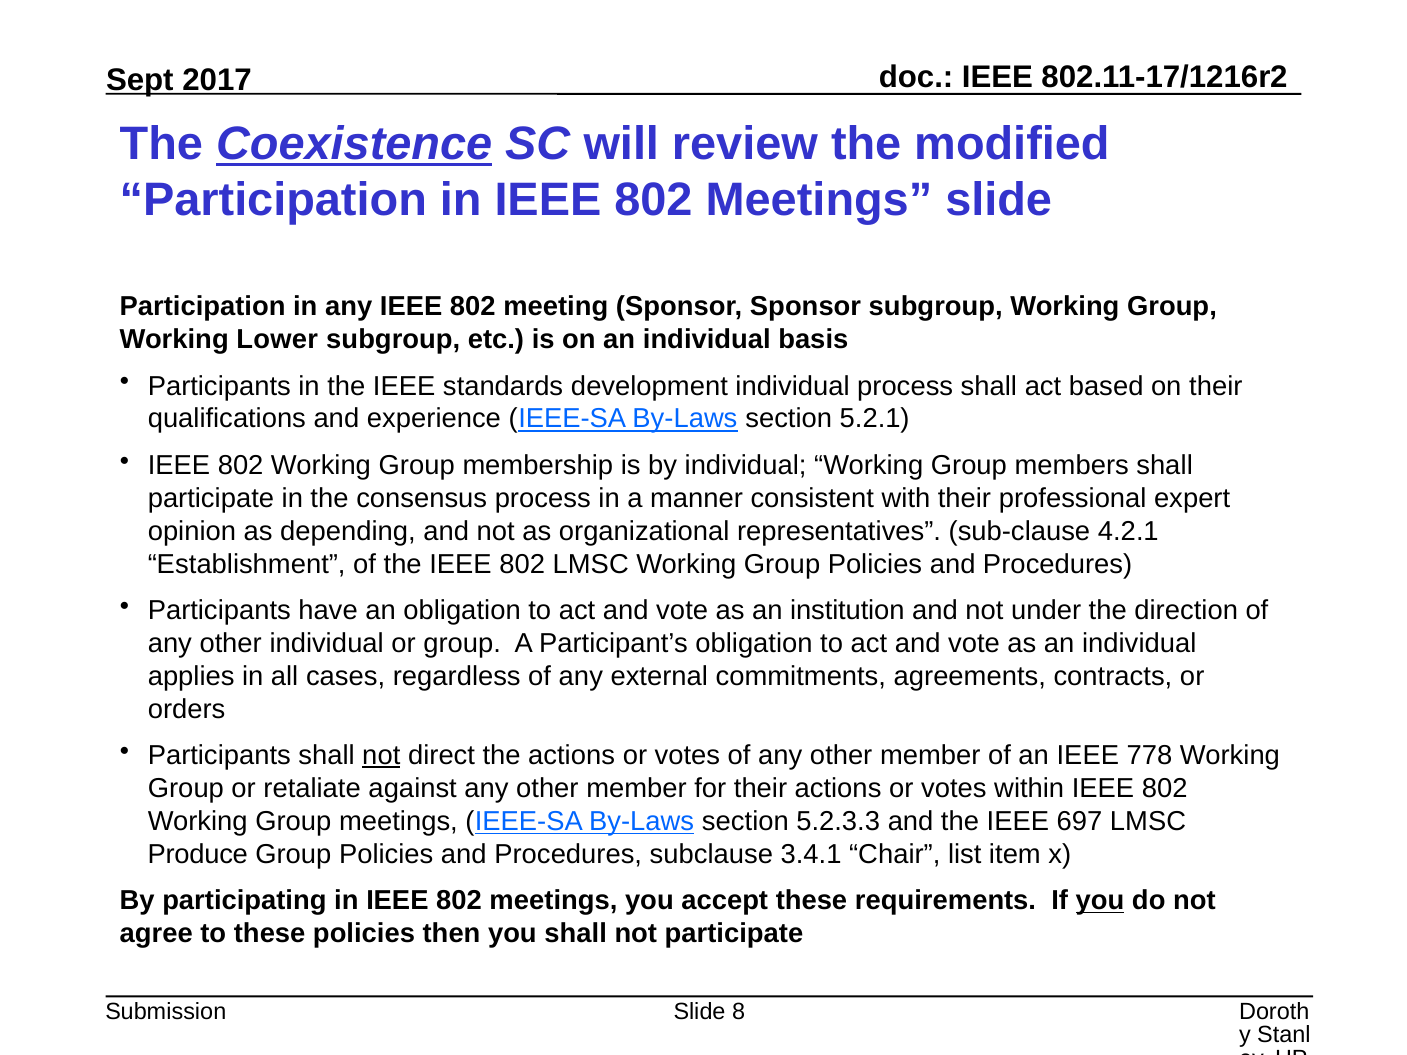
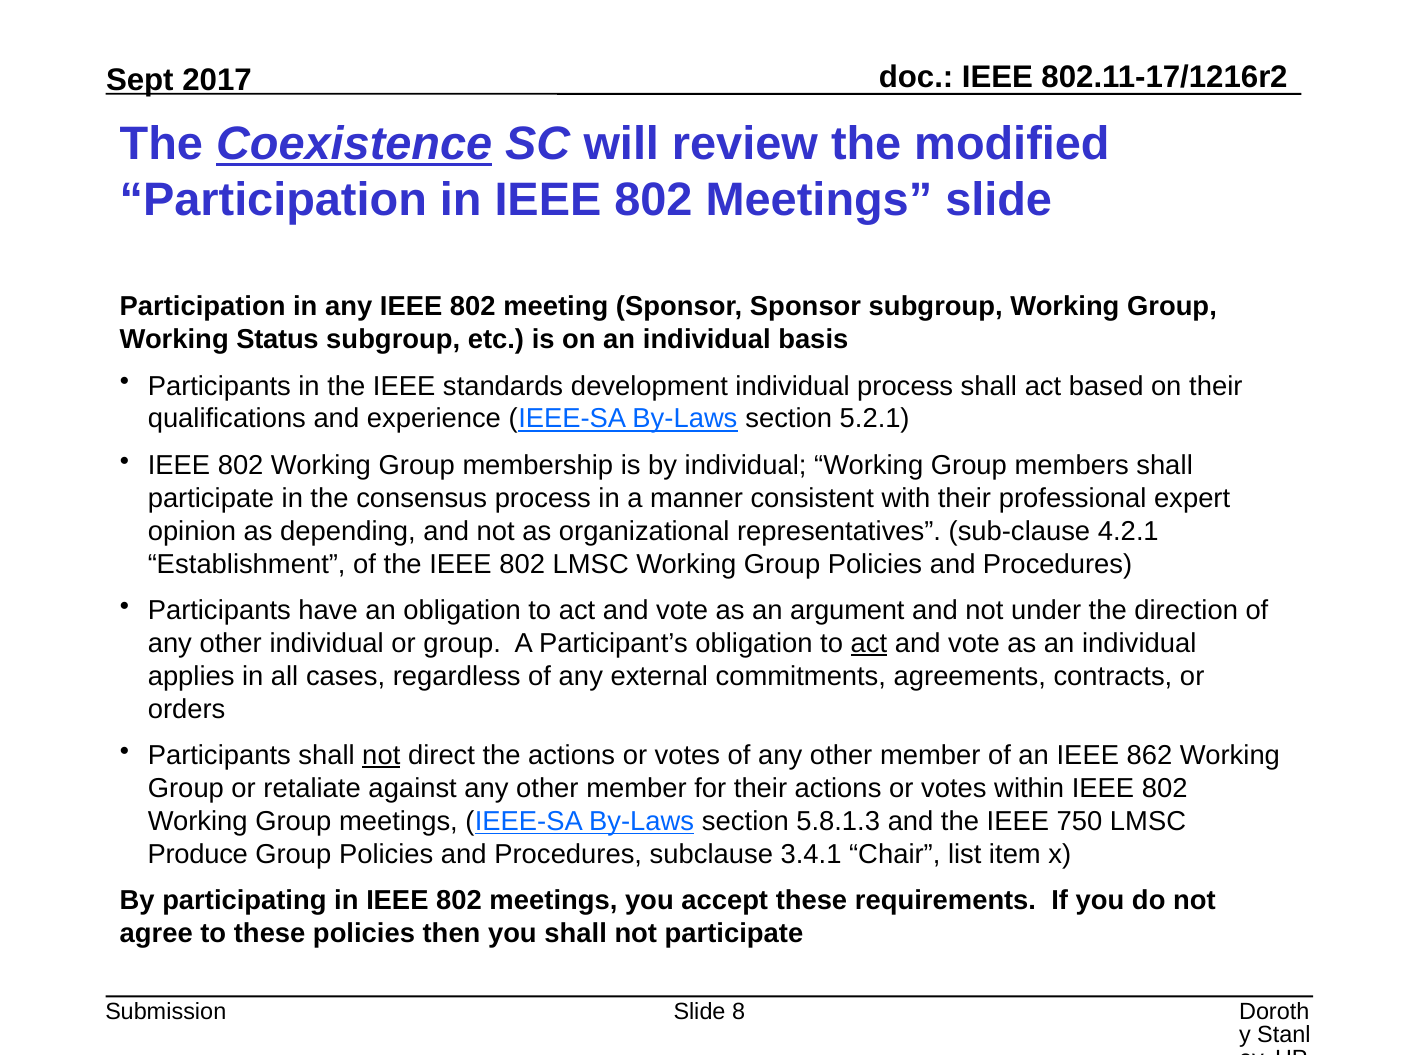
Lower: Lower -> Status (278, 340)
institution: institution -> argument (847, 611)
act underline: none -> present (869, 644)
778: 778 -> 862 (1149, 756)
5.2.3.3: 5.2.3.3 -> 5.8.1.3 (838, 821)
697: 697 -> 750 (1080, 821)
you underline: present -> none (1100, 901)
